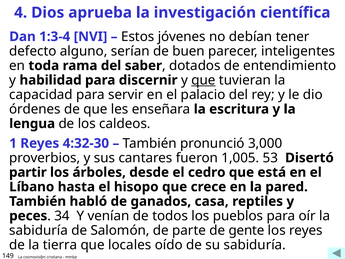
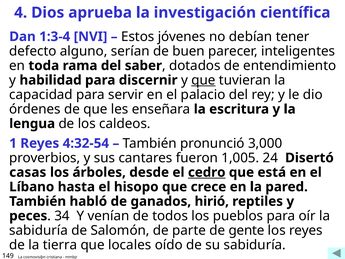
4:32-30: 4:32-30 -> 4:32-54 (86, 143)
53: 53 -> 24 (270, 158)
partir: partir -> casas (28, 172)
cedro underline: none -> present (207, 172)
casa: casa -> hirió (212, 201)
